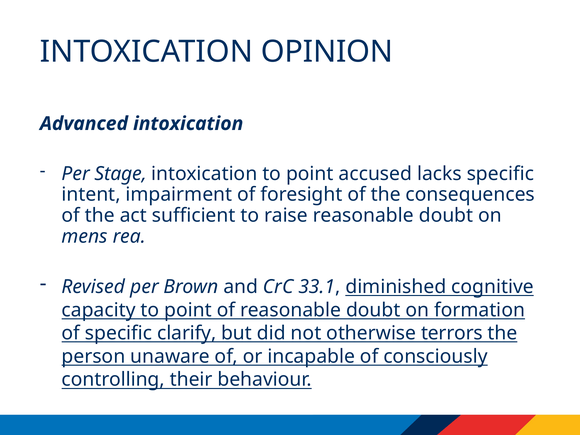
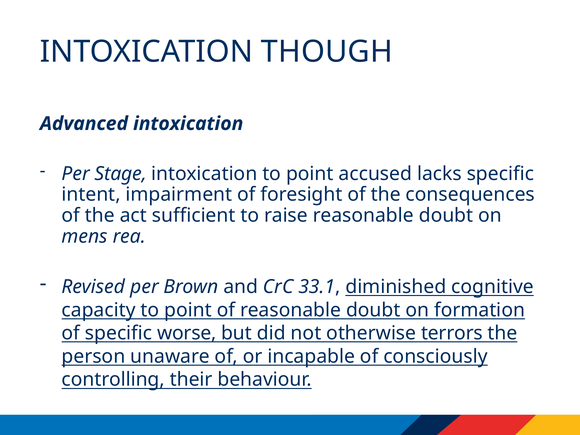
OPINION: OPINION -> THOUGH (327, 52)
clarify: clarify -> worse (187, 333)
